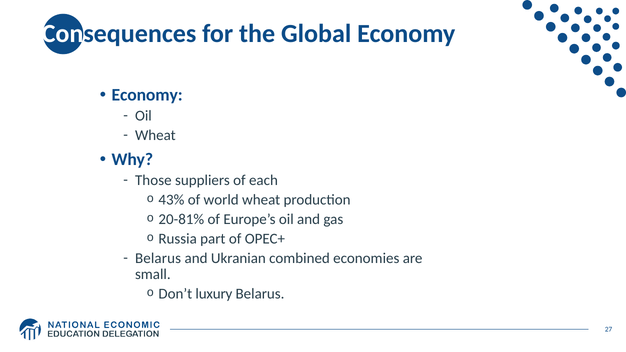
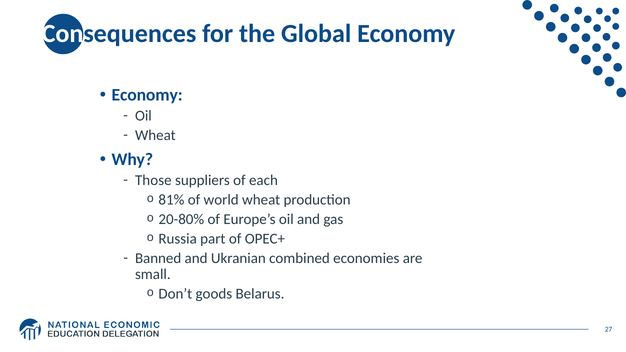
43%: 43% -> 81% (171, 200)
20-81%: 20-81% -> 20-80% (181, 219)
Belarus: Belarus -> Banned (158, 258)
luxury: luxury -> goods (214, 294)
